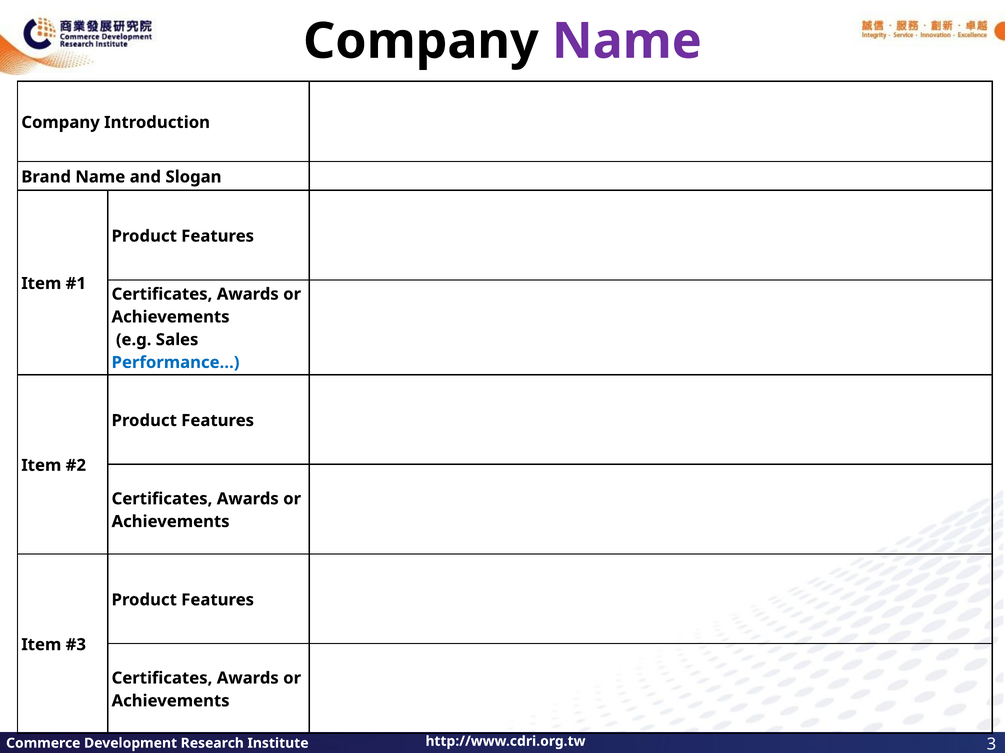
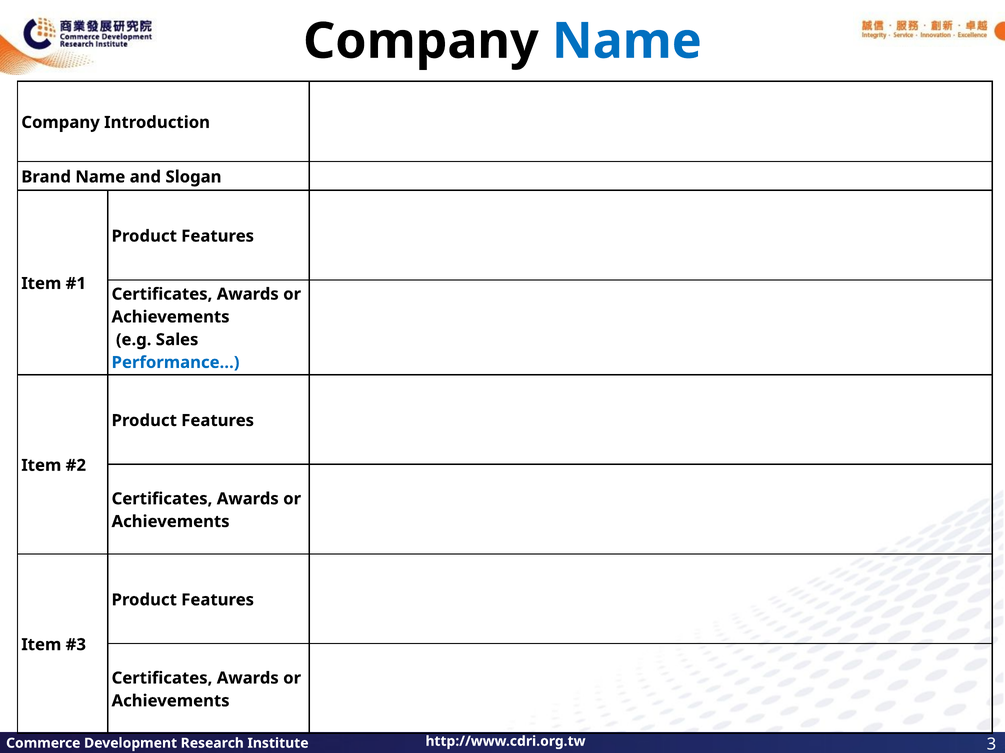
Name colour: purple -> blue (627, 41)
